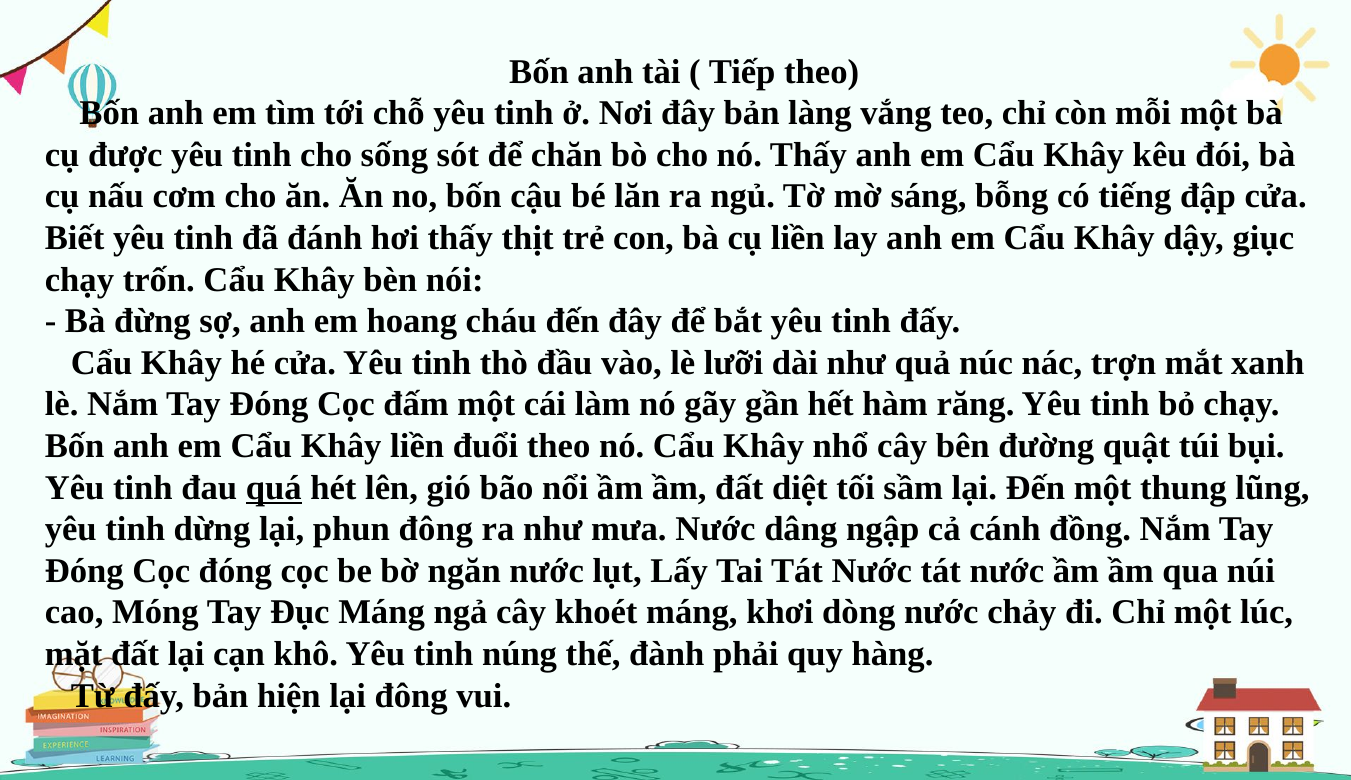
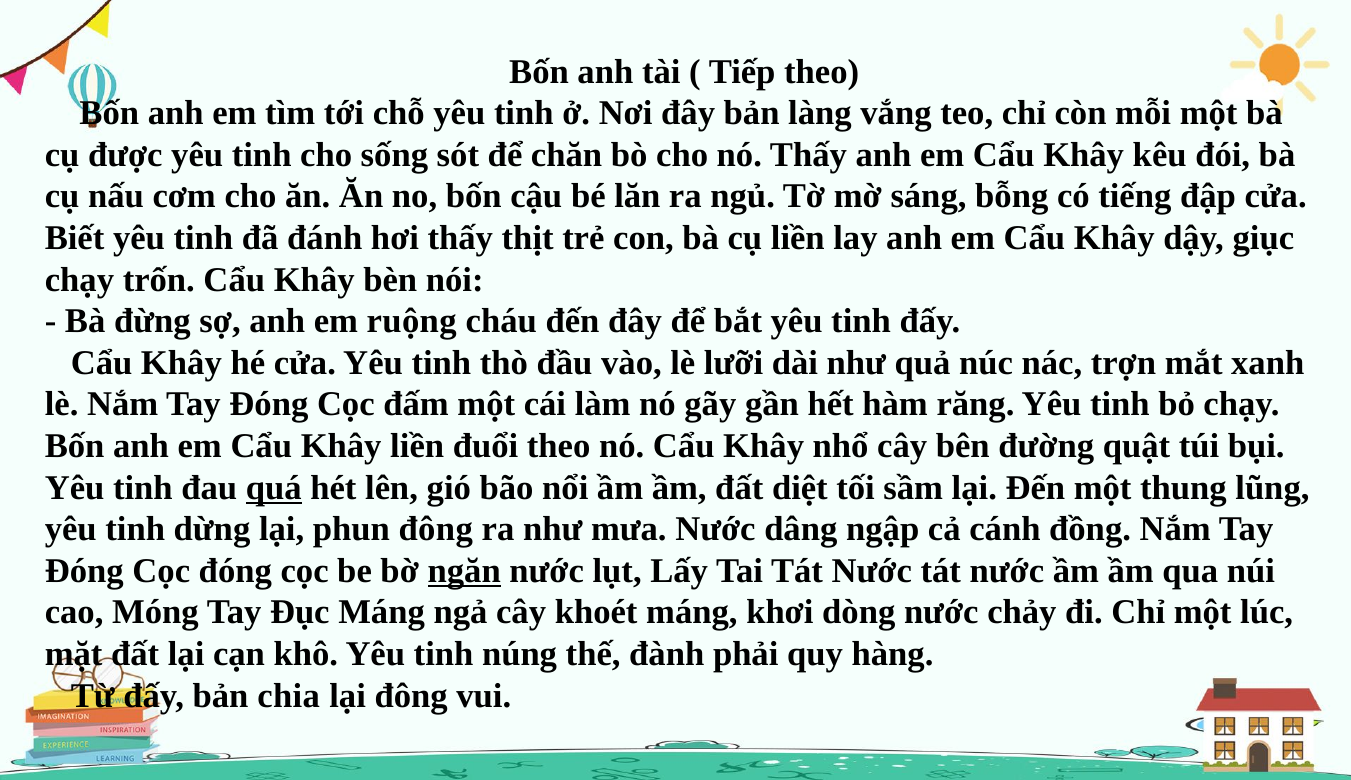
hoang: hoang -> ruộng (412, 321)
ngăn underline: none -> present (464, 570)
hiện: hiện -> chia (289, 695)
